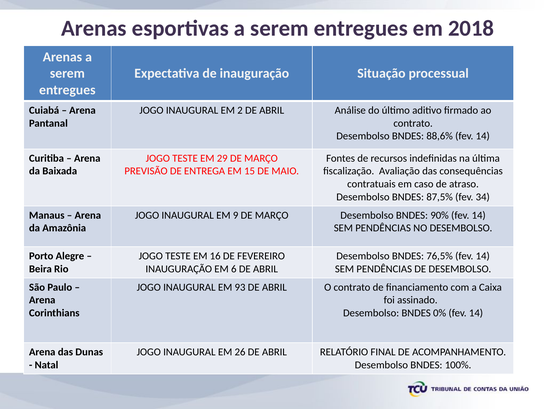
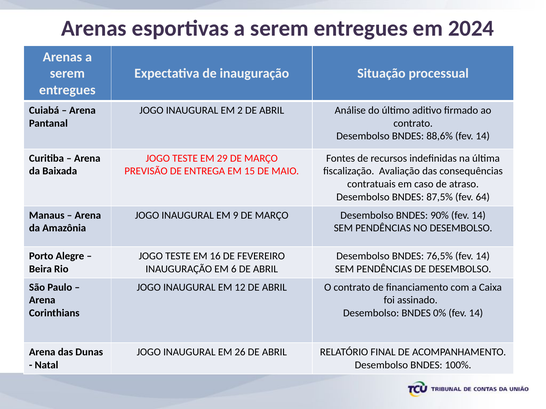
2018: 2018 -> 2024 (471, 28)
34: 34 -> 64 (483, 197)
93: 93 -> 12 (240, 288)
